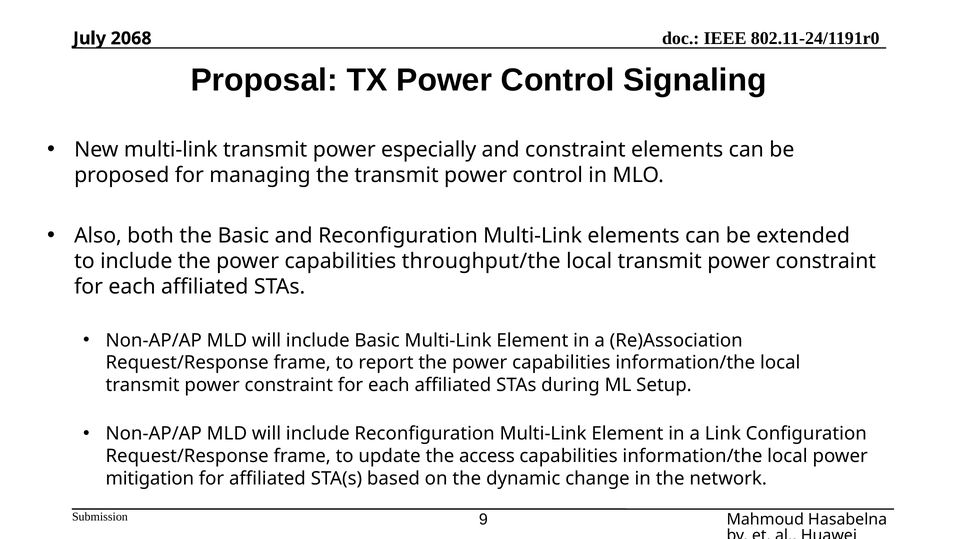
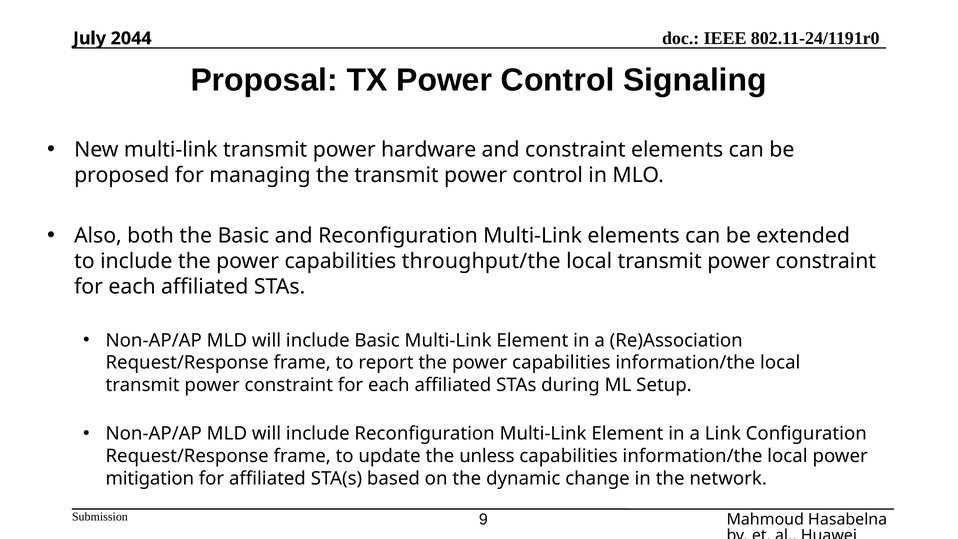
2068: 2068 -> 2044 (131, 38)
especially: especially -> hardware (429, 150)
access: access -> unless (487, 456)
